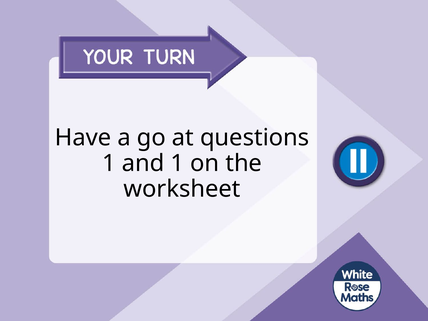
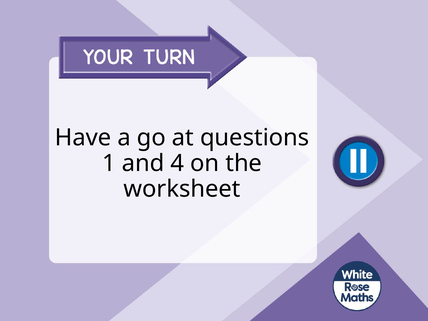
and 1: 1 -> 4 (177, 163)
